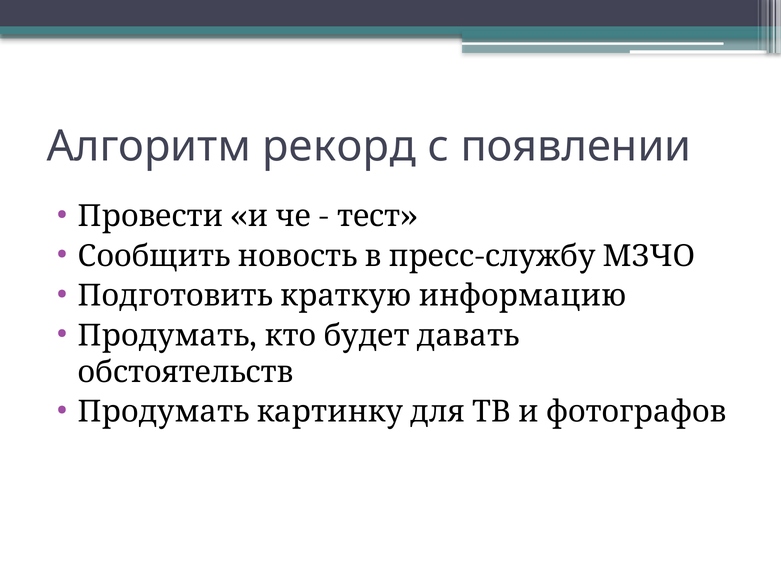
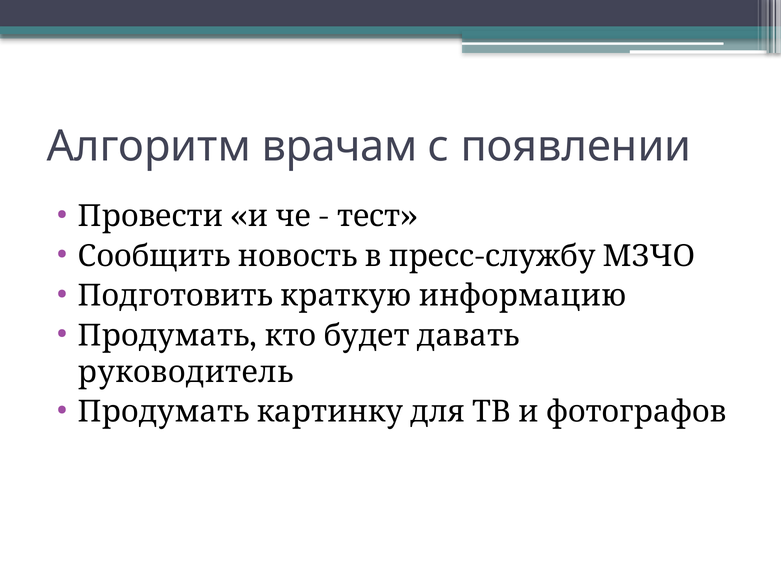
рекорд: рекорд -> врачам (340, 146)
обстоятельств: обстоятельств -> руководитель (186, 372)
